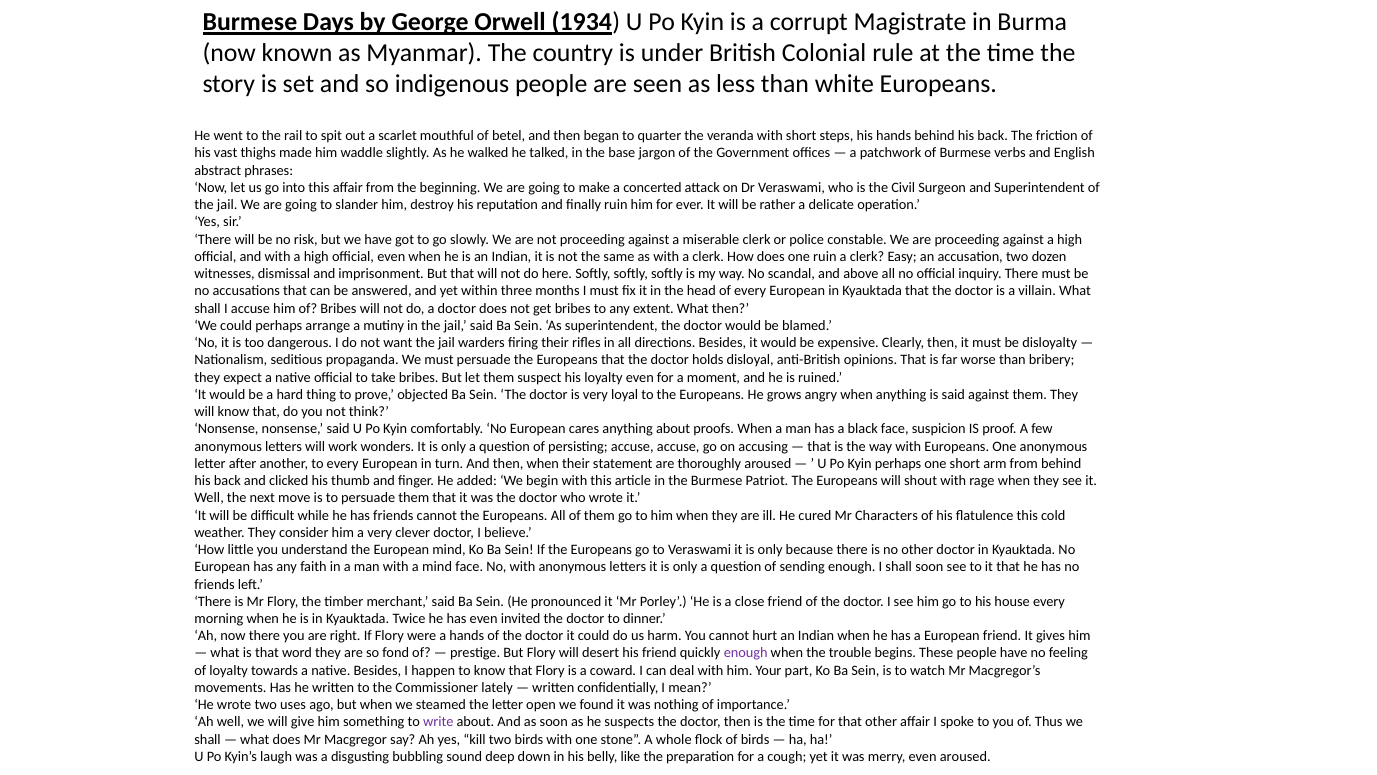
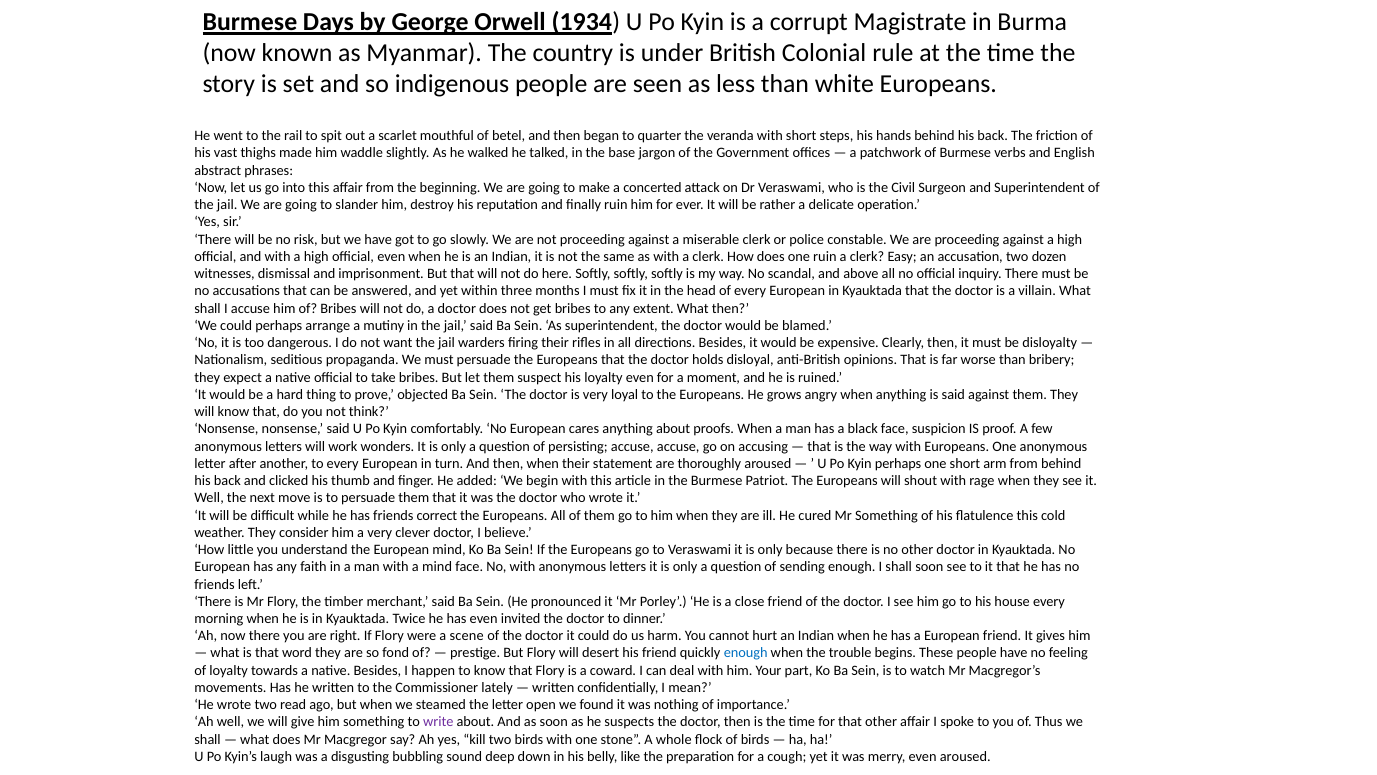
friends cannot: cannot -> correct (437, 515)
Mr Characters: Characters -> Something (886, 515)
a hands: hands -> scene (467, 636)
enough colour: purple -> blue (746, 653)
uses: uses -> read (293, 705)
